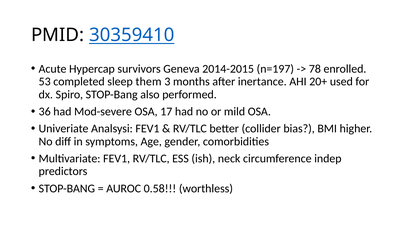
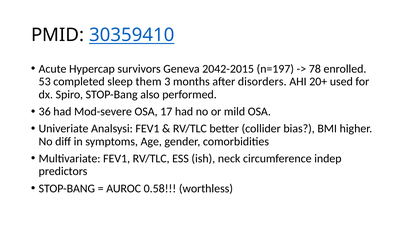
2014-2015: 2014-2015 -> 2042-2015 (228, 69)
inertance: inertance -> disorders (262, 82)
